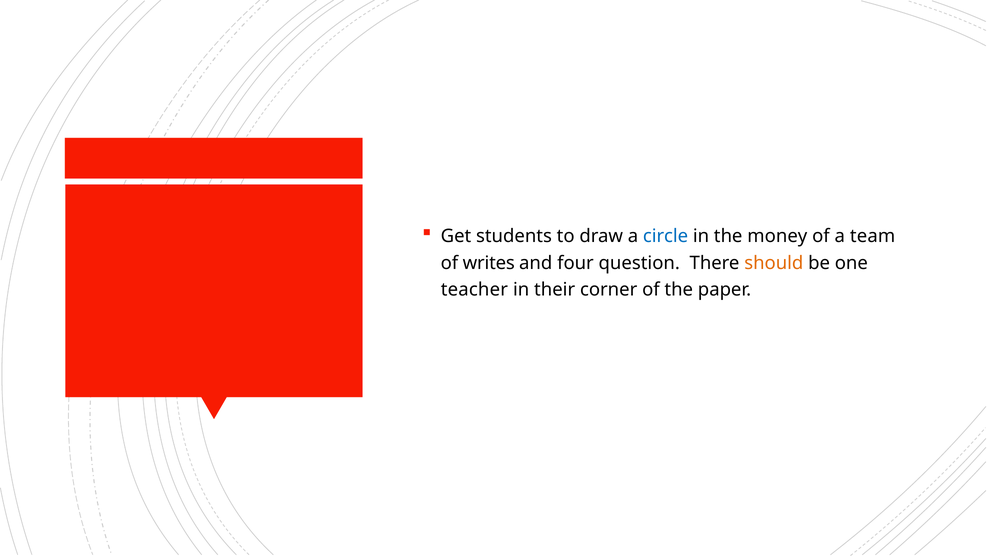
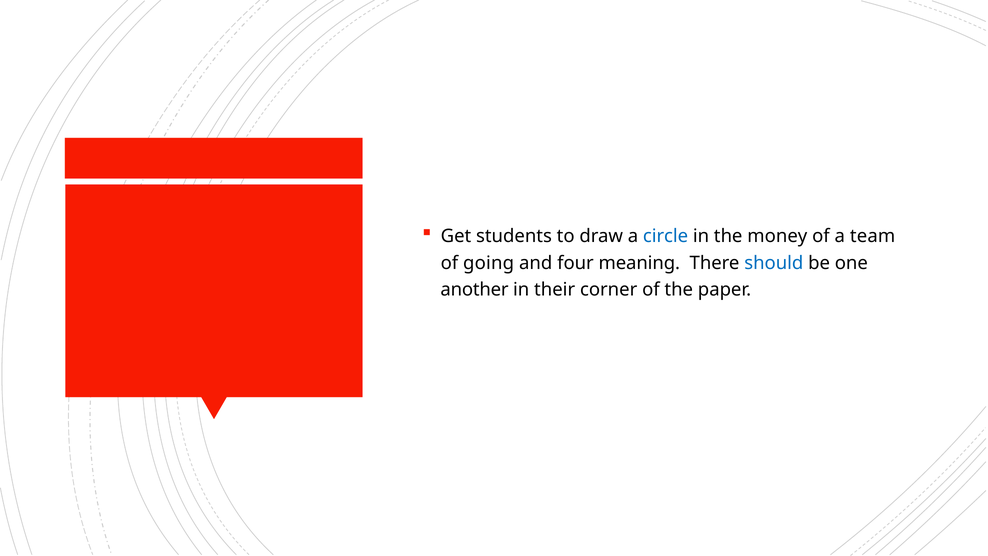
writes: writes -> going (489, 263)
question: question -> meaning (639, 263)
should colour: orange -> blue (774, 263)
teacher: teacher -> another (475, 289)
